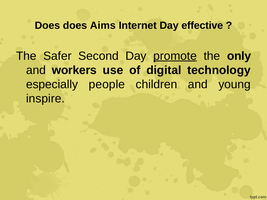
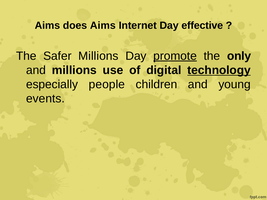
Does: Does -> Aims (47, 25)
Safer Second: Second -> Millions (98, 56)
and workers: workers -> millions (74, 70)
technology underline: none -> present (219, 70)
inspire: inspire -> events (45, 99)
